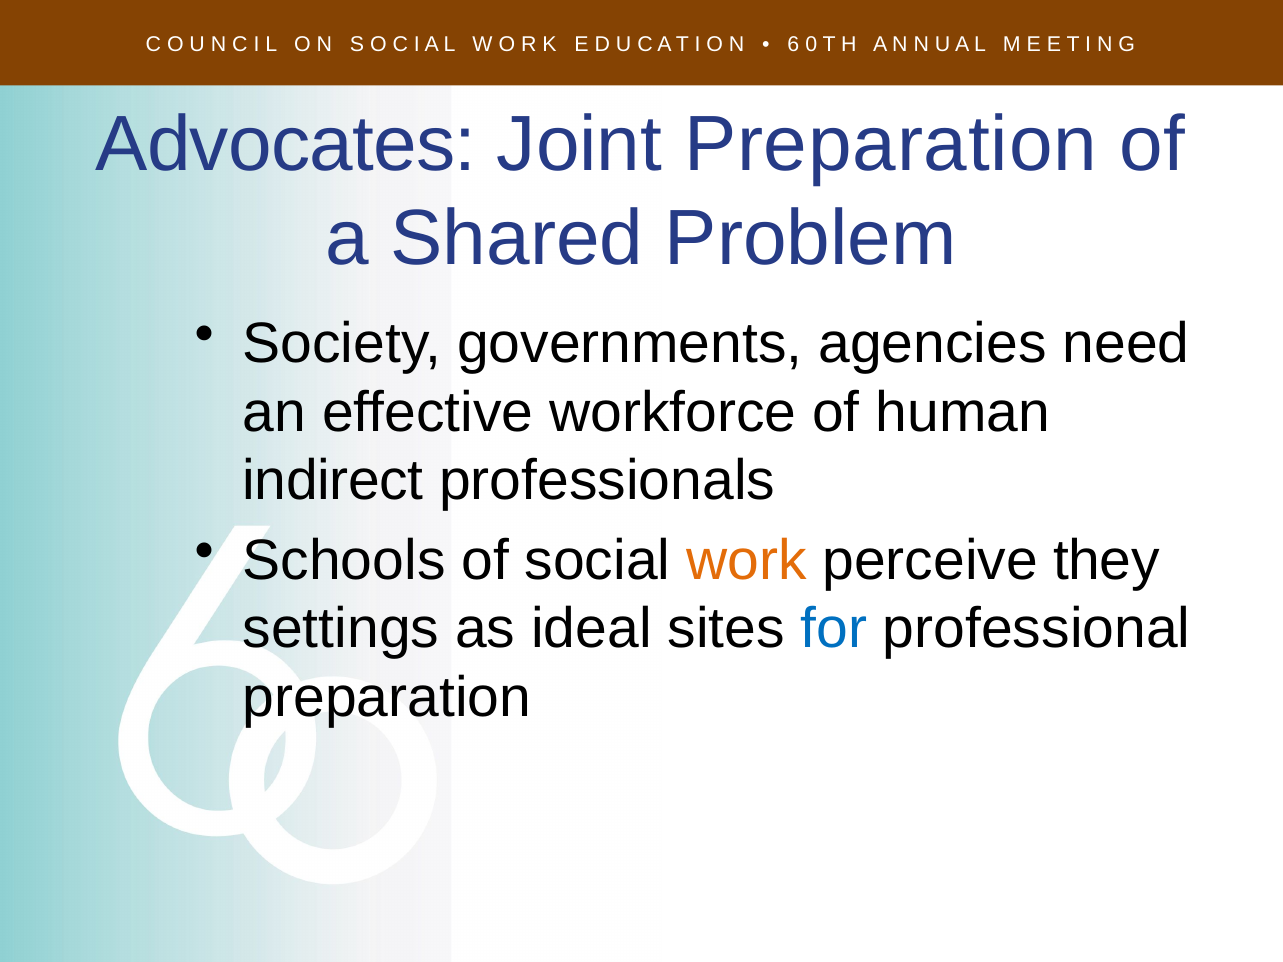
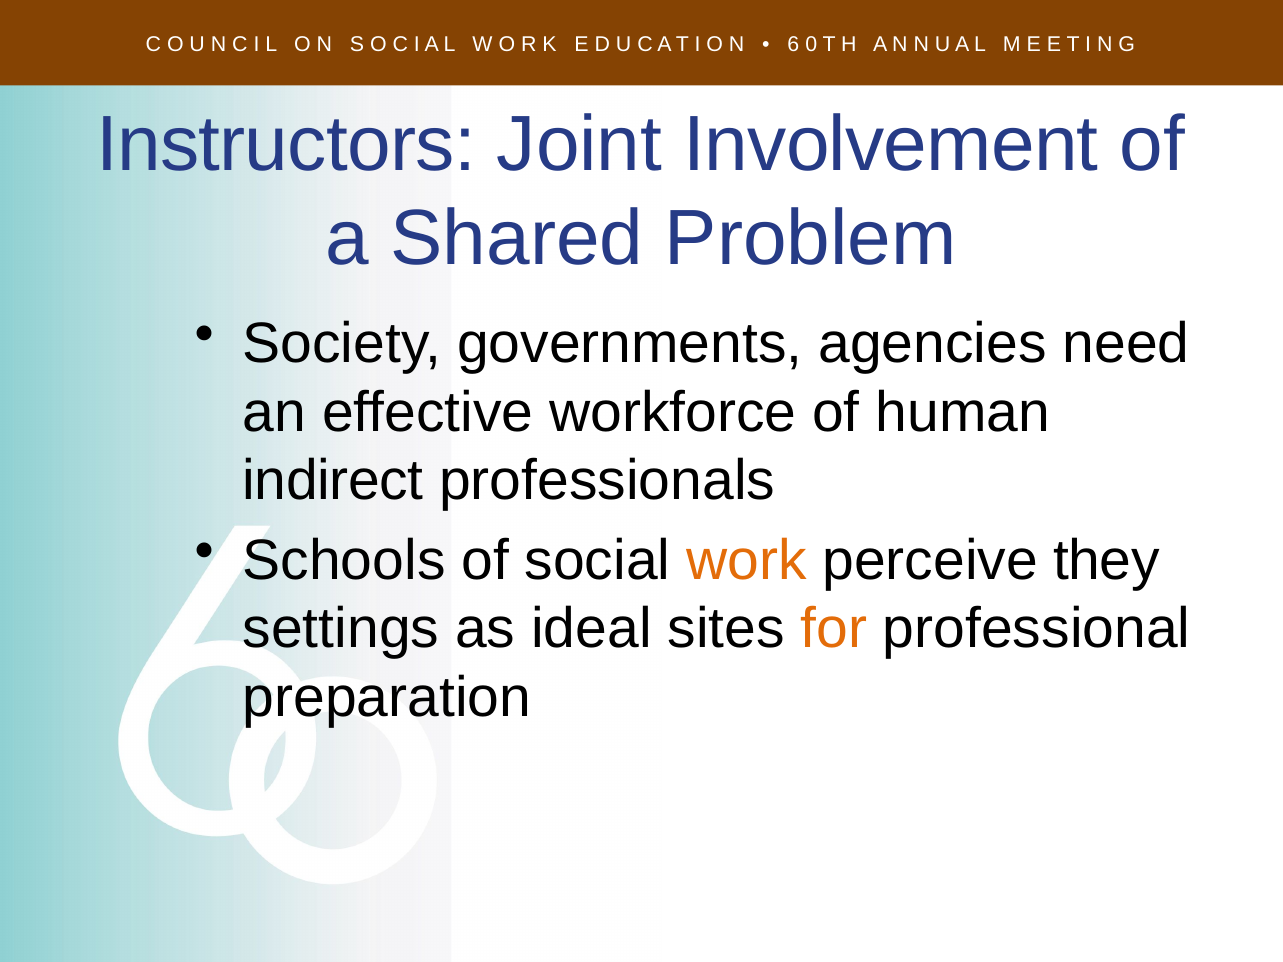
Advocates: Advocates -> Instructors (286, 144)
Joint Preparation: Preparation -> Involvement (891, 144)
for colour: blue -> orange (834, 629)
